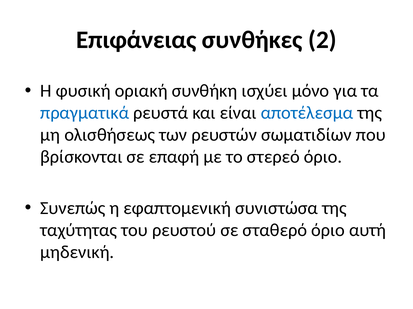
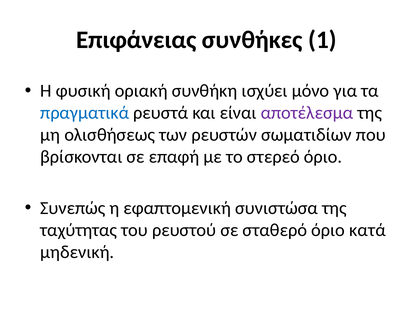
2: 2 -> 1 (322, 40)
αποτέλεσμα colour: blue -> purple (307, 113)
αυτή: αυτή -> κατά (368, 231)
